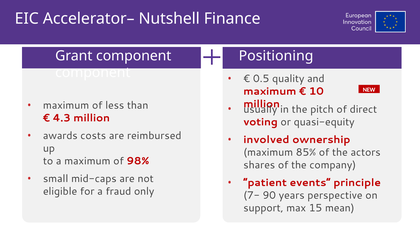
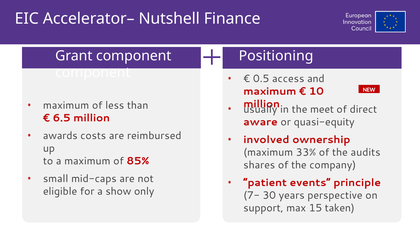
quality: quality -> access (288, 79)
pitch: pitch -> meet (322, 109)
4.3: 4.3 -> 6.5 (62, 118)
voting: voting -> aware (261, 122)
85%: 85% -> 33% (306, 152)
actors: actors -> audits (366, 152)
98%: 98% -> 85% (138, 161)
fraud: fraud -> show (118, 192)
90: 90 -> 30 (269, 196)
mean: mean -> taken (340, 208)
